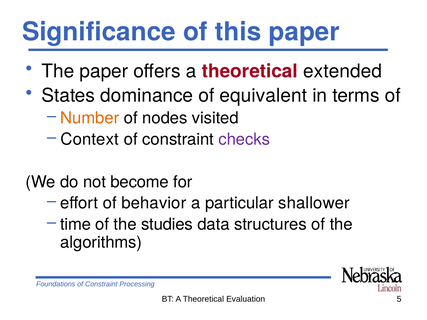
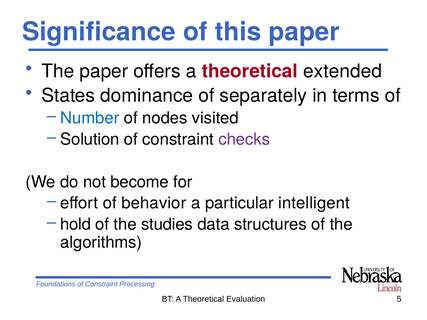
equivalent: equivalent -> separately (263, 96)
Number colour: orange -> blue (90, 118)
Context: Context -> Solution (90, 140)
shallower: shallower -> intelligent (314, 203)
time: time -> hold (76, 225)
